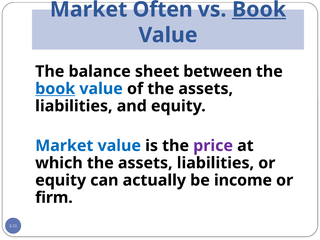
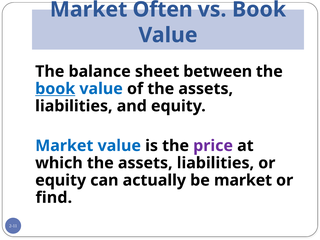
Book underline: present -> none (259, 9)
be income: income -> market (243, 180)
firm: firm -> find (54, 198)
